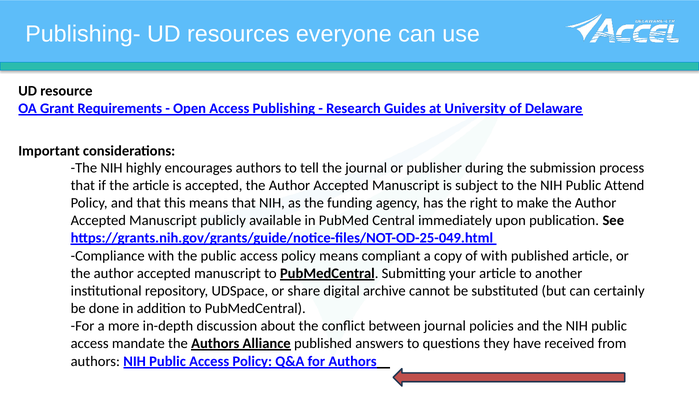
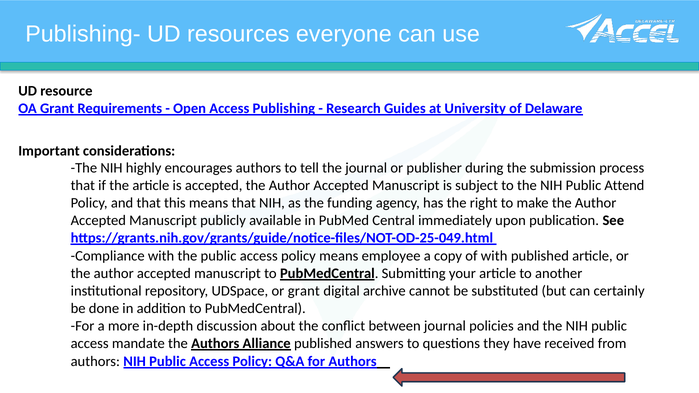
compliant: compliant -> employee (391, 256)
or share: share -> grant (304, 291)
